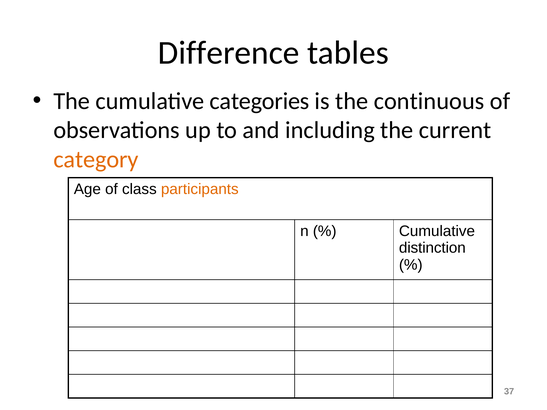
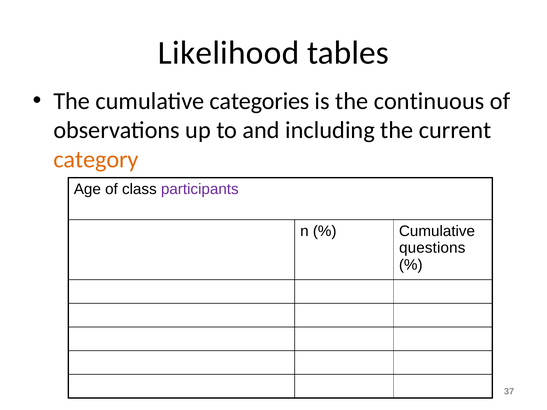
Difference: Difference -> Likelihood (229, 53)
participants colour: orange -> purple (200, 189)
distinction: distinction -> questions (432, 248)
